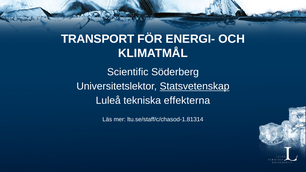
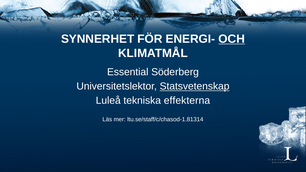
TRANSPORT: TRANSPORT -> SYNNERHET (98, 39)
OCH underline: none -> present (232, 39)
Scientific: Scientific -> Essential (128, 72)
